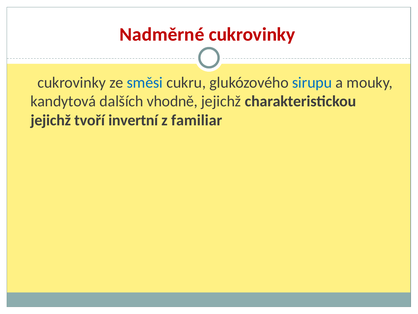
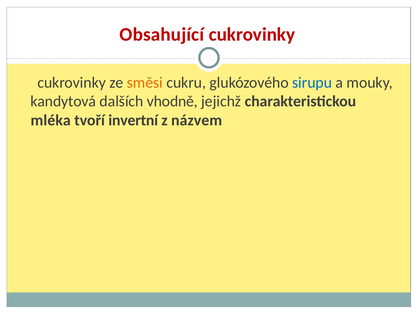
Nadměrné: Nadměrné -> Obsahující (162, 34)
směsi colour: blue -> orange (145, 82)
jejichž: jejichž -> mléka (51, 120)
familiar: familiar -> názvem (197, 120)
